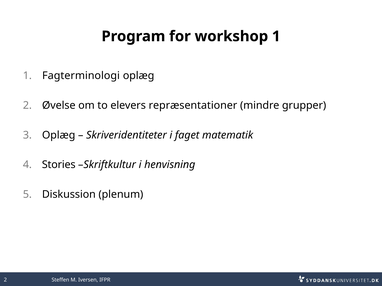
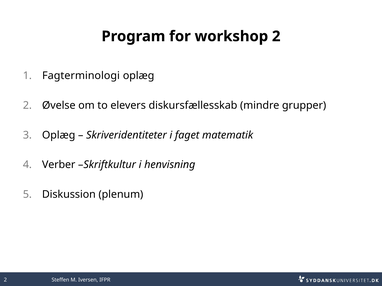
workshop 1: 1 -> 2 (276, 36)
repræsentationer: repræsentationer -> diskursfællesskab (193, 106)
Stories: Stories -> Verber (59, 165)
